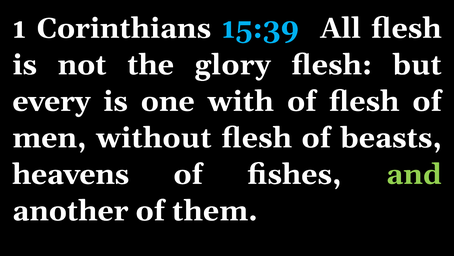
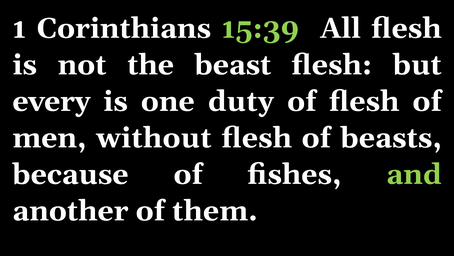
15:39 colour: light blue -> light green (260, 28)
glory: glory -> beast (233, 65)
with: with -> duty (241, 101)
heavens: heavens -> because (70, 174)
